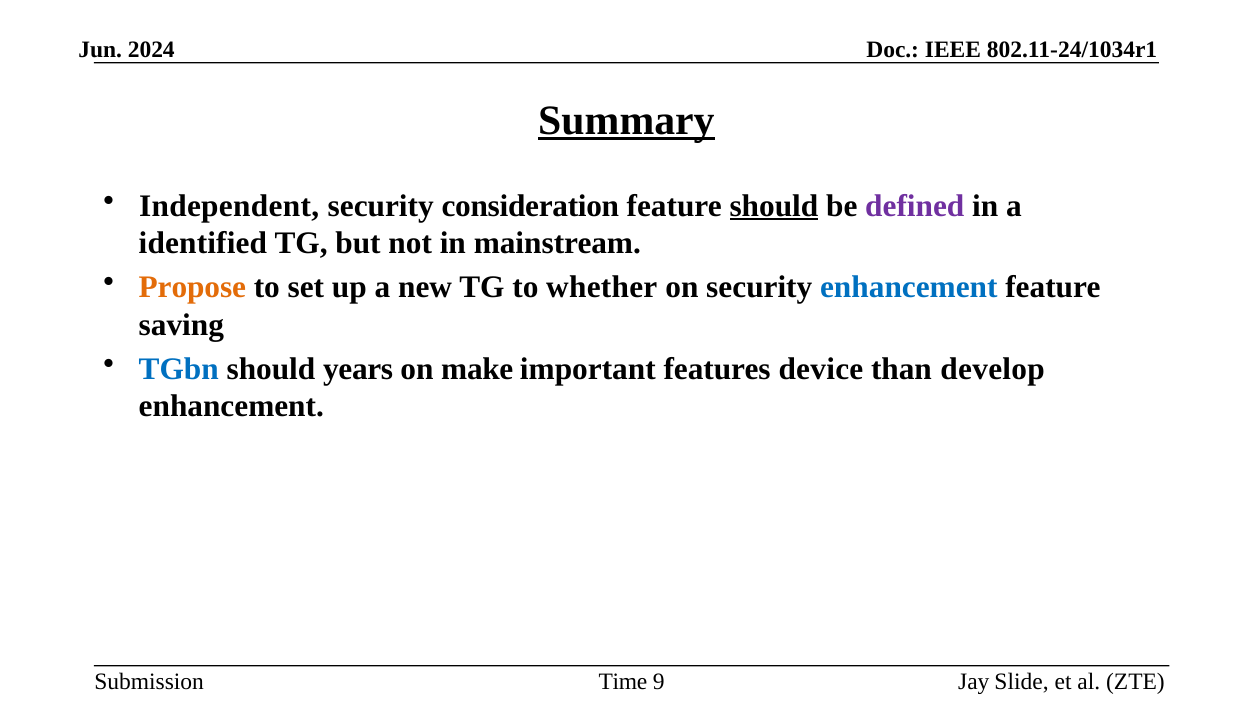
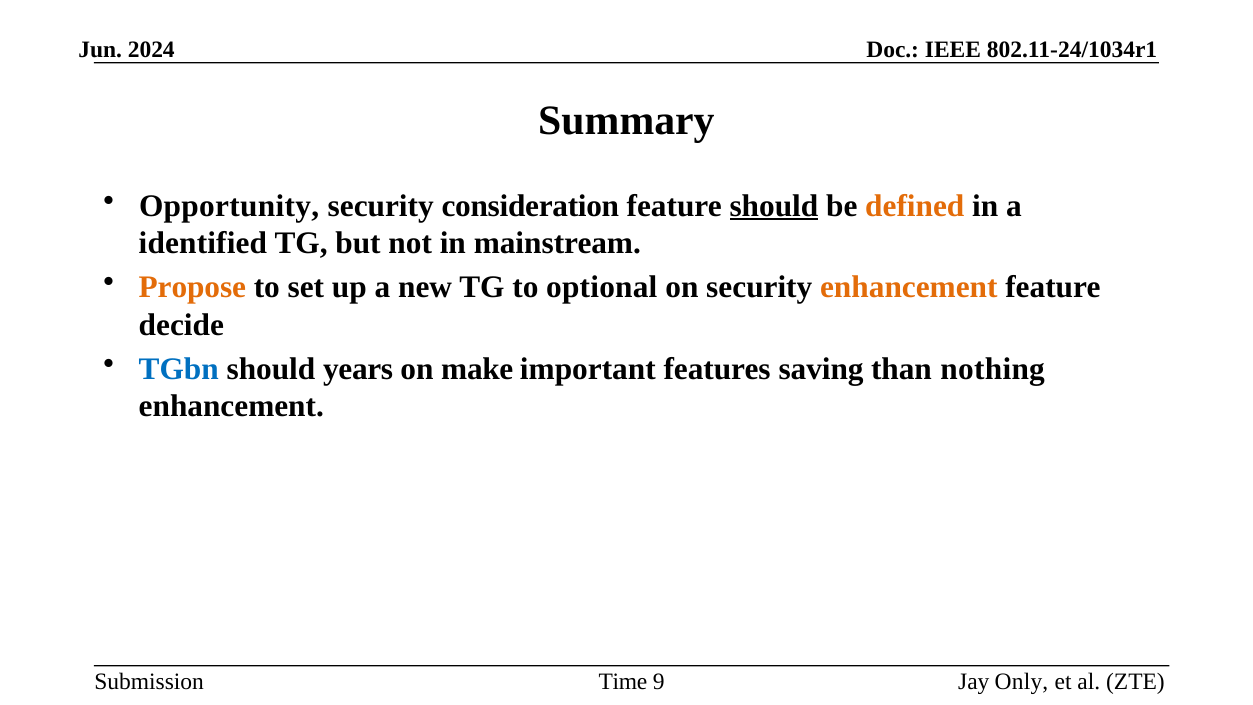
Summary underline: present -> none (626, 120)
Independent: Independent -> Opportunity (229, 206)
defined colour: purple -> orange (915, 206)
whether: whether -> optional (602, 287)
enhancement colour: blue -> orange (909, 287)
saving: saving -> decide (181, 325)
device: device -> saving (821, 369)
develop: develop -> nothing (993, 369)
Slide: Slide -> Only (1021, 682)
